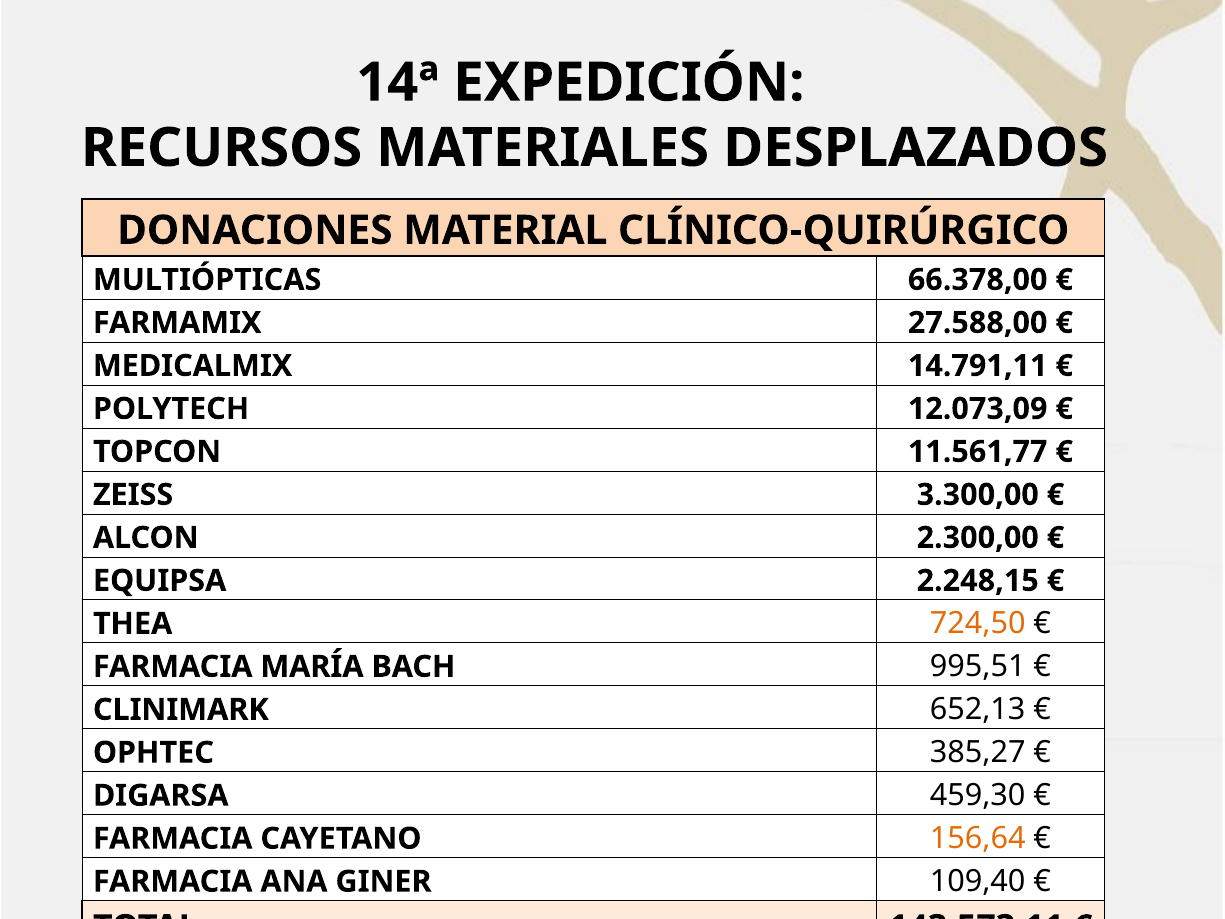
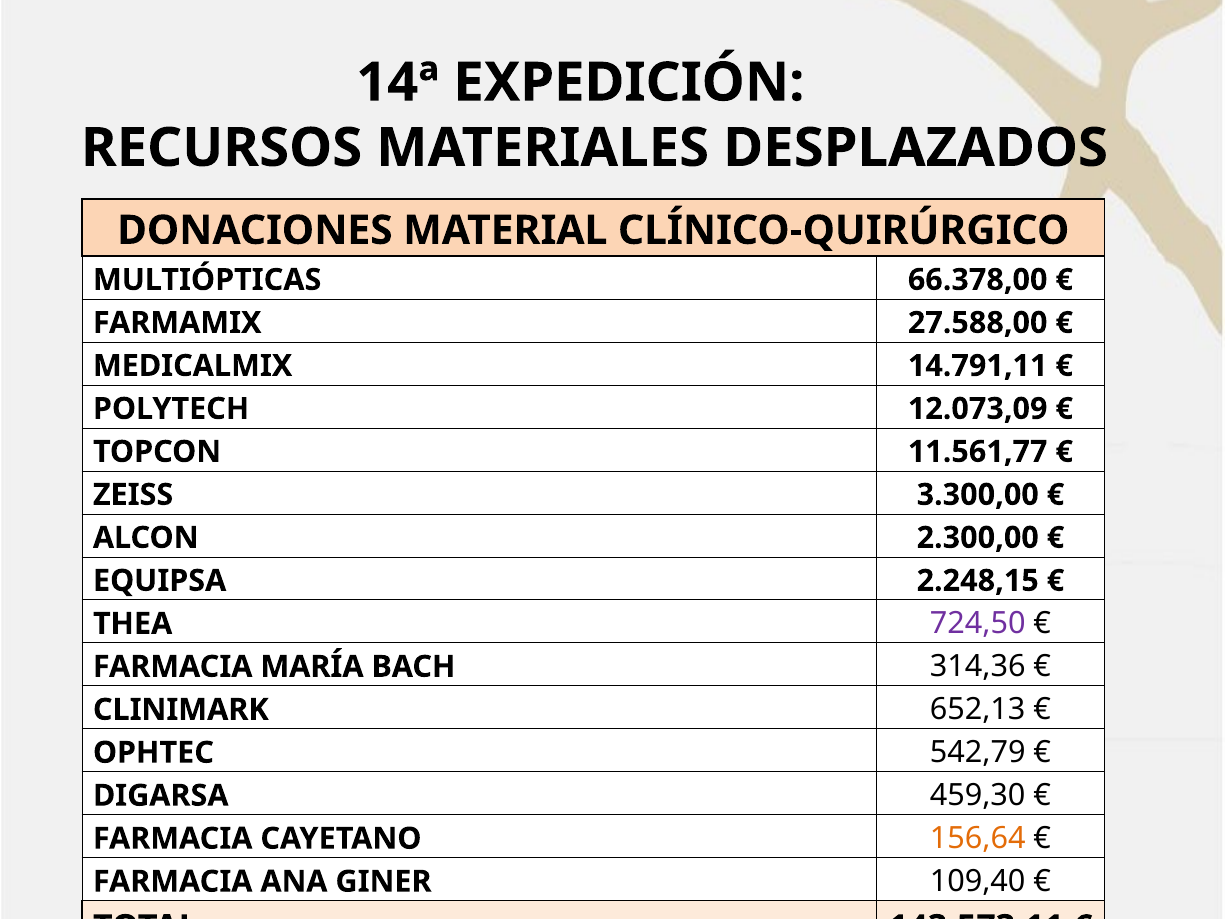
724,50 colour: orange -> purple (978, 623)
995,51: 995,51 -> 314,36 (978, 666)
385,27: 385,27 -> 542,79 (978, 752)
